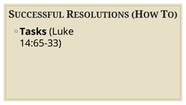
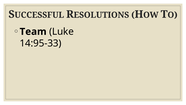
Tasks: Tasks -> Team (33, 32)
14:65-33: 14:65-33 -> 14:95-33 (40, 43)
